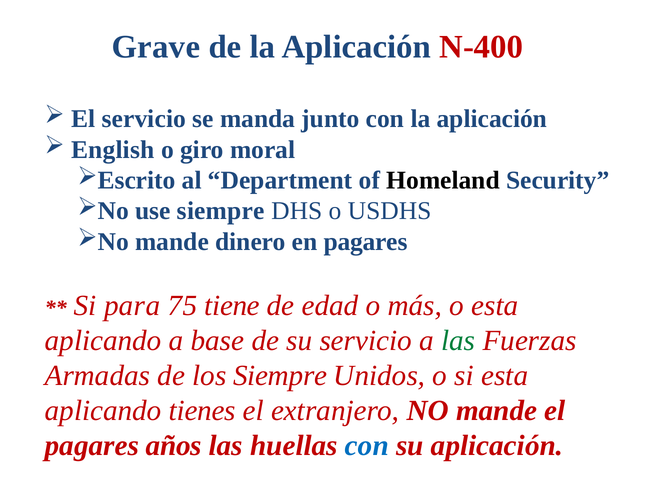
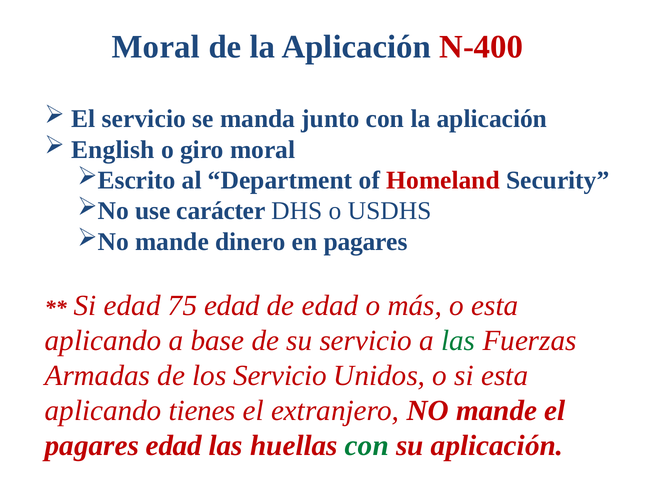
Grave: Grave -> Moral (156, 47)
Homeland colour: black -> red (443, 180)
use siempre: siempre -> carácter (221, 211)
Si para: para -> edad (132, 305)
75 tiene: tiene -> edad (232, 305)
los Siempre: Siempre -> Servicio (280, 376)
pagares años: años -> edad (174, 446)
con colour: blue -> green (367, 446)
